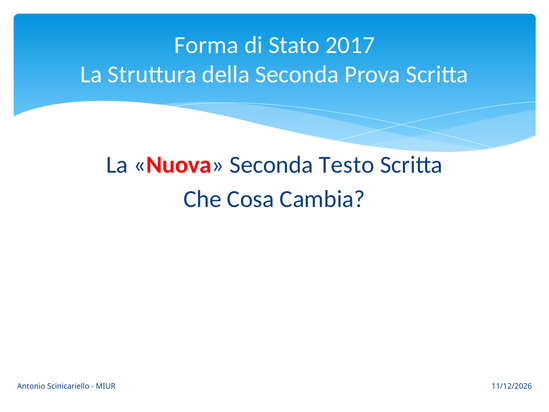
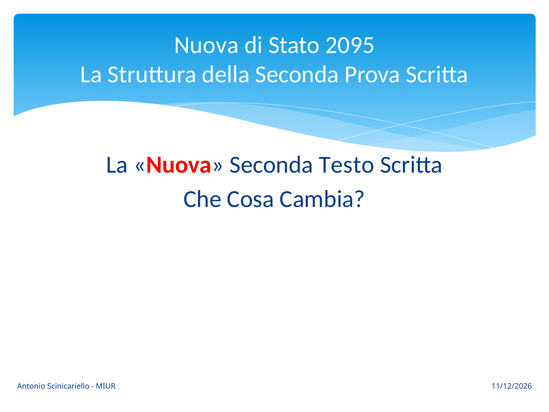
Forma: Forma -> Nuova (206, 45)
2017: 2017 -> 2095 (350, 45)
